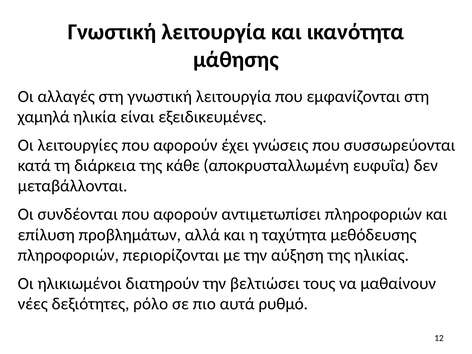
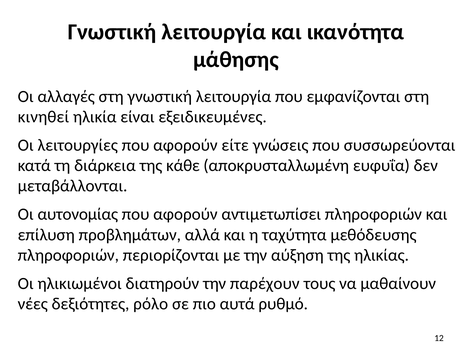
χαμηλά: χαμηλά -> κινηθεί (43, 117)
έχει: έχει -> είτε (235, 145)
συνδέονται: συνδέονται -> αυτονομίας (78, 214)
βελτιώσει: βελτιώσει -> παρέχουν (265, 283)
